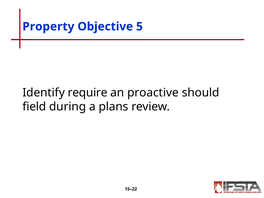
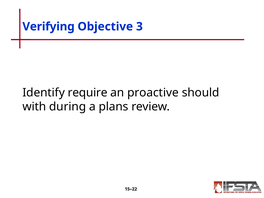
Property: Property -> Verifying (49, 27)
5: 5 -> 3 (139, 27)
field: field -> with (34, 107)
